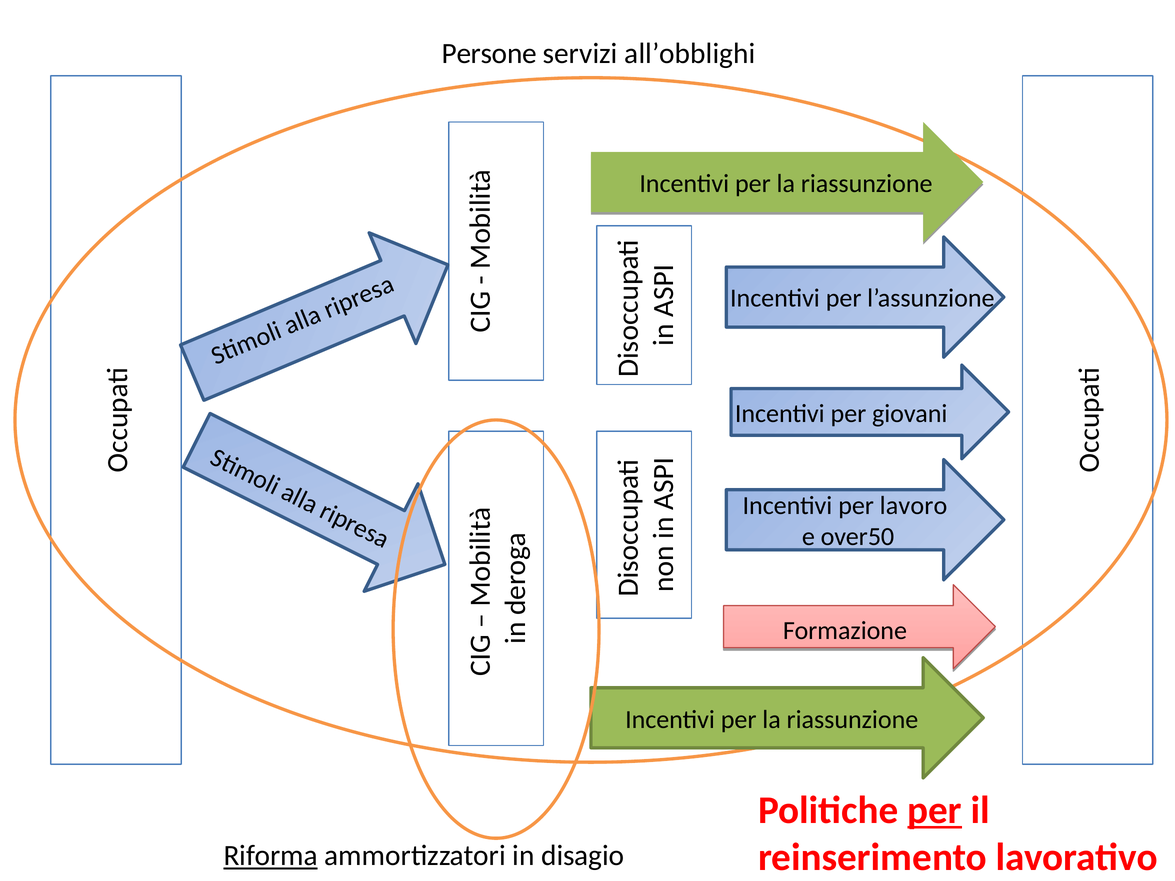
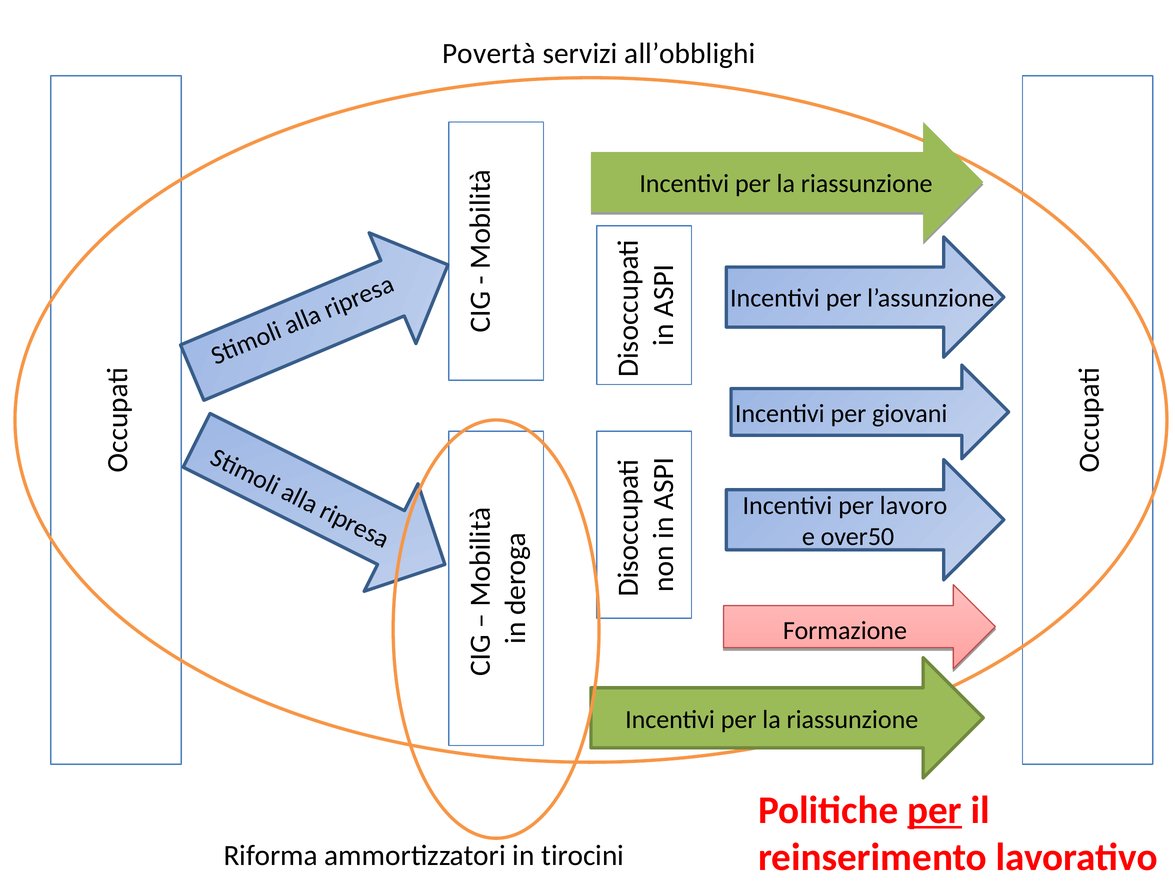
Persone: Persone -> Povertà (489, 54)
Riforma underline: present -> none (271, 856)
disagio: disagio -> tirocini (583, 856)
